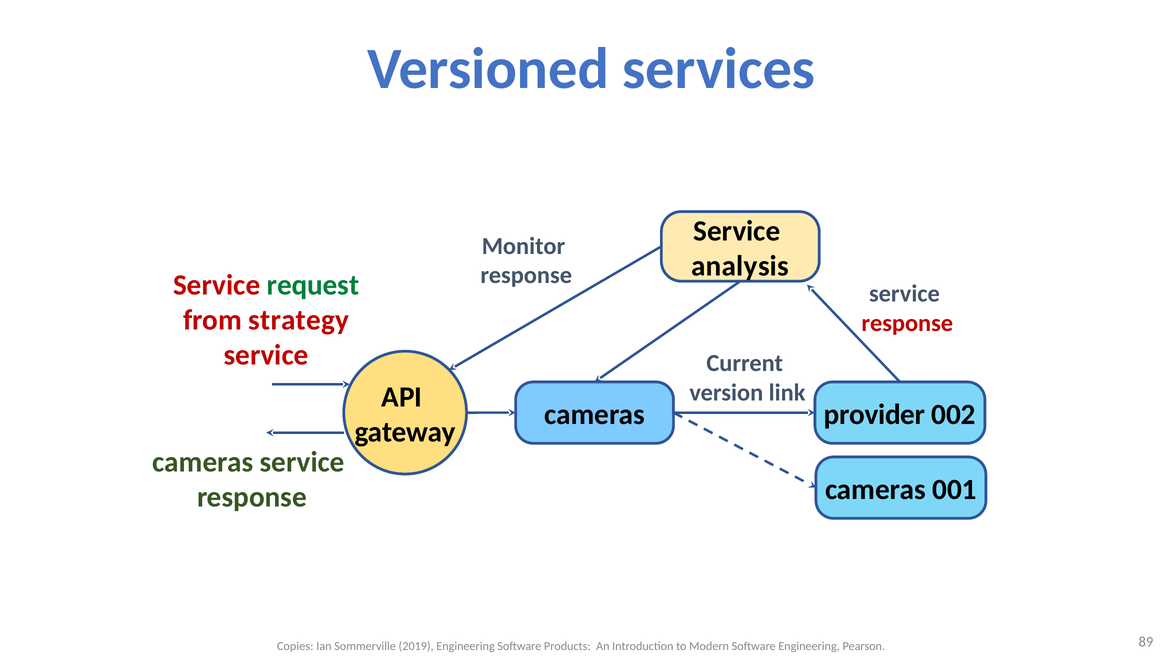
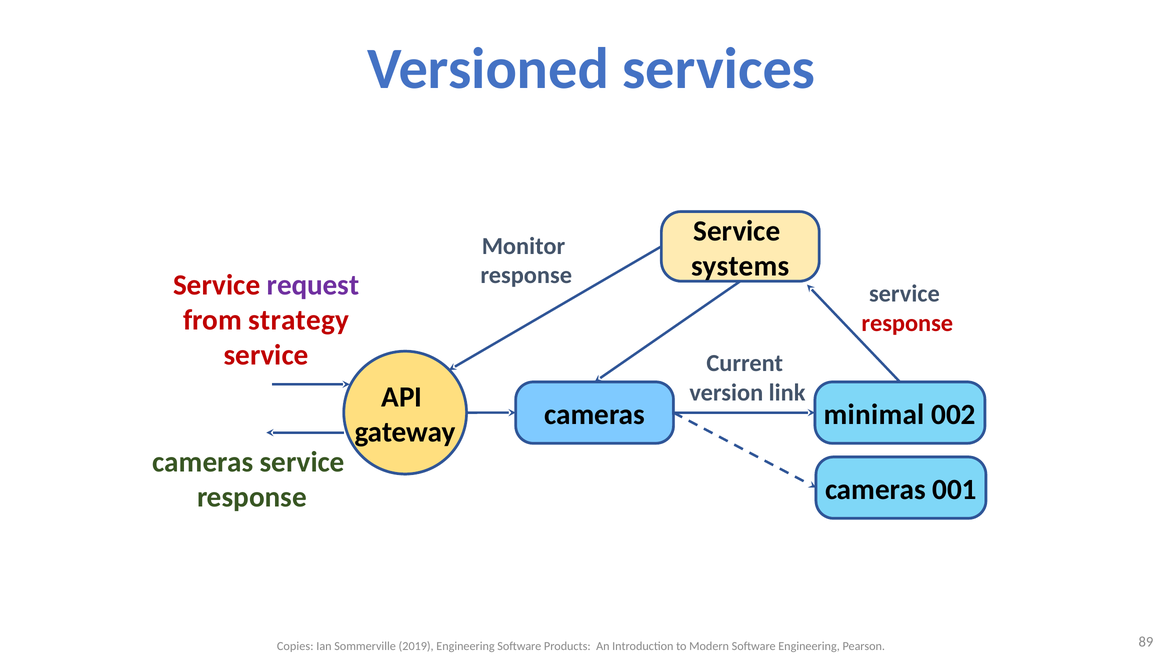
analysis: analysis -> systems (740, 266)
request colour: green -> purple (313, 285)
provider: provider -> minimal (874, 414)
